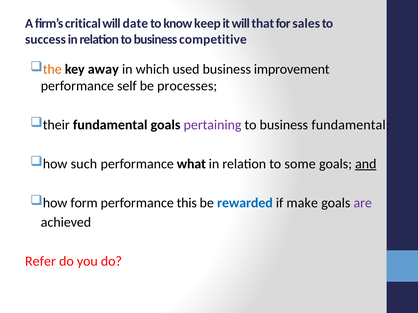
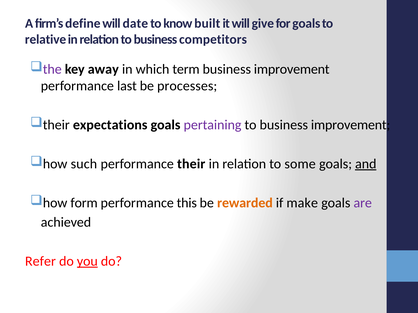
critical: critical -> define (83, 24)
keep: keep -> built (207, 24)
that: that -> give (263, 24)
for sales: sales -> goals (306, 24)
success: success -> relative (46, 40)
competitive: competitive -> competitors (213, 40)
the colour: orange -> purple (52, 69)
used: used -> term (186, 69)
self: self -> last (127, 86)
their fundamental: fundamental -> expectations (110, 125)
to business fundamental: fundamental -> improvement (351, 125)
performance what: what -> their (191, 164)
rewarded colour: blue -> orange (245, 203)
you underline: none -> present (87, 262)
